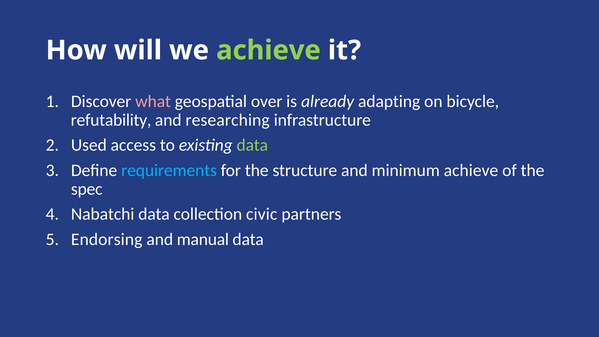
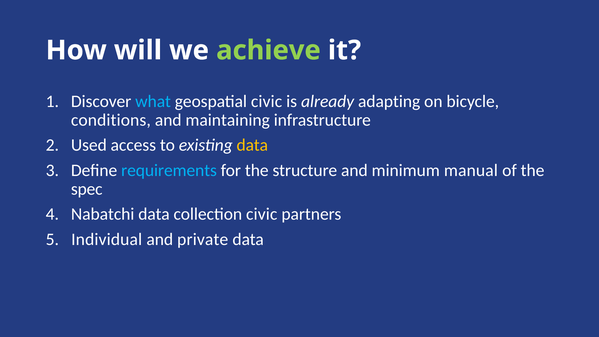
what colour: pink -> light blue (153, 101)
geospatial over: over -> civic (267, 101)
refutability: refutability -> conditions (111, 120)
researching: researching -> maintaining (228, 120)
data colour: light green -> yellow (252, 145)
minimum achieve: achieve -> manual (471, 170)
Endorsing: Endorsing -> Individual (107, 239)
manual: manual -> private (203, 239)
